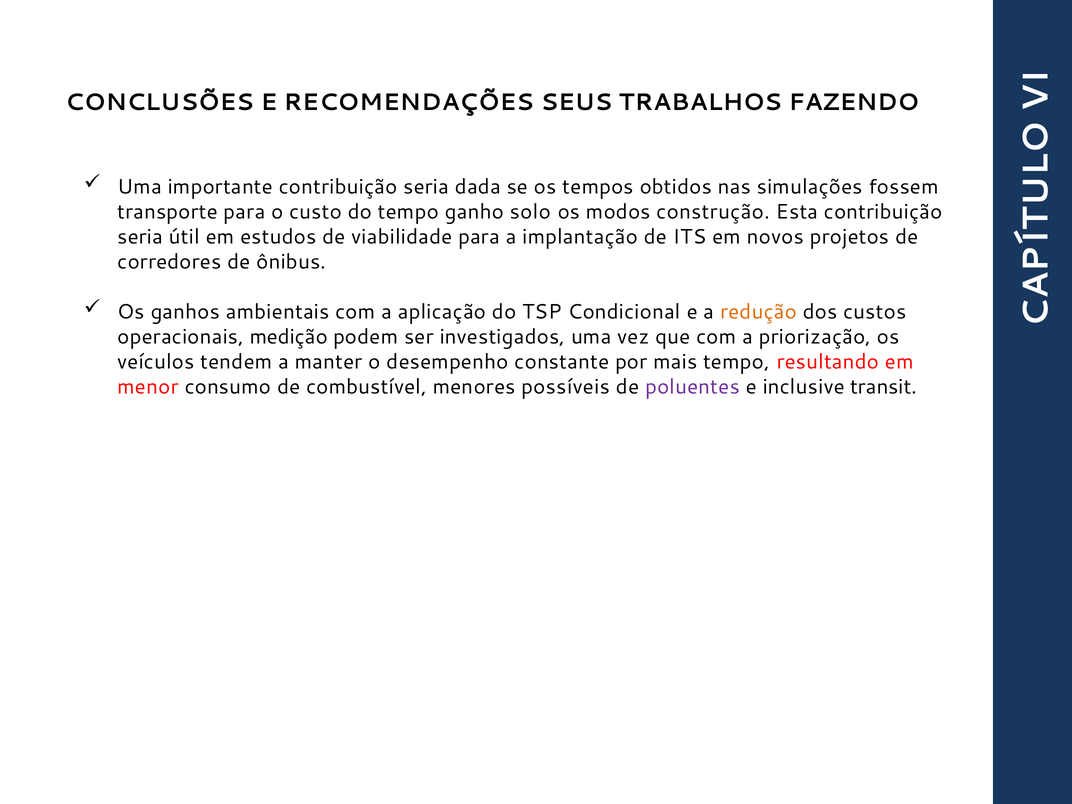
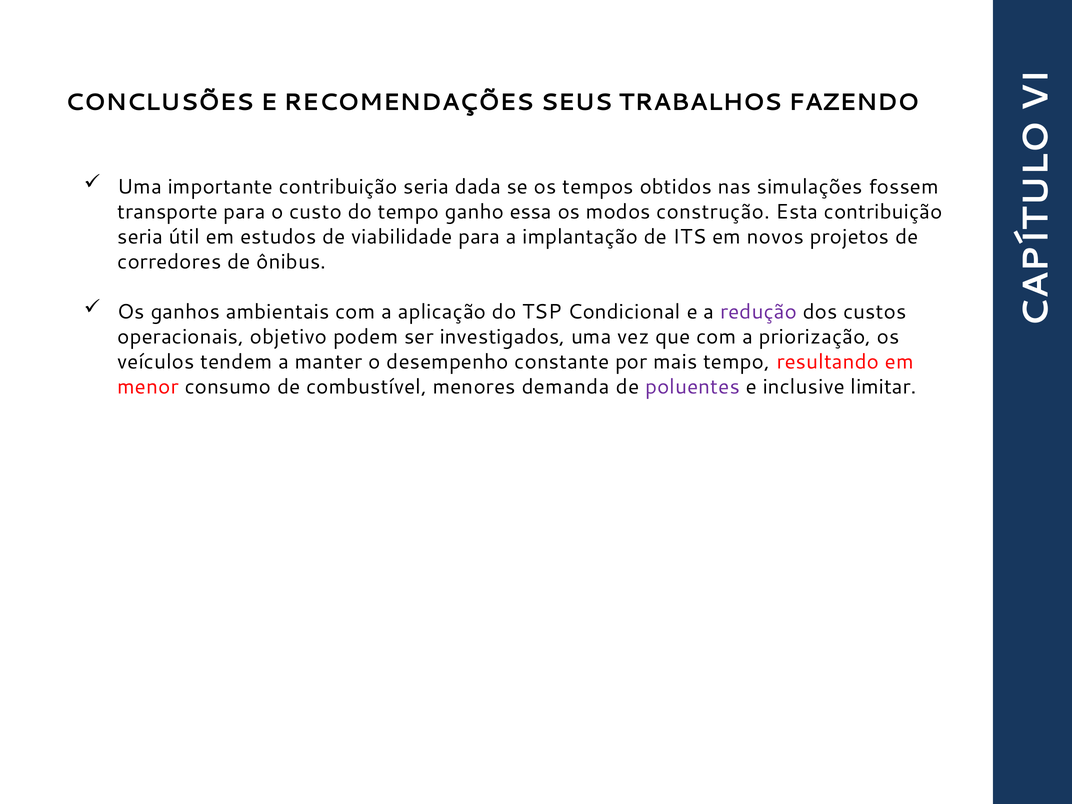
solo: solo -> essa (531, 212)
redução colour: orange -> purple (759, 312)
medição: medição -> objetivo (289, 337)
possíveis: possíveis -> demanda (566, 387)
transit: transit -> limitar (884, 387)
